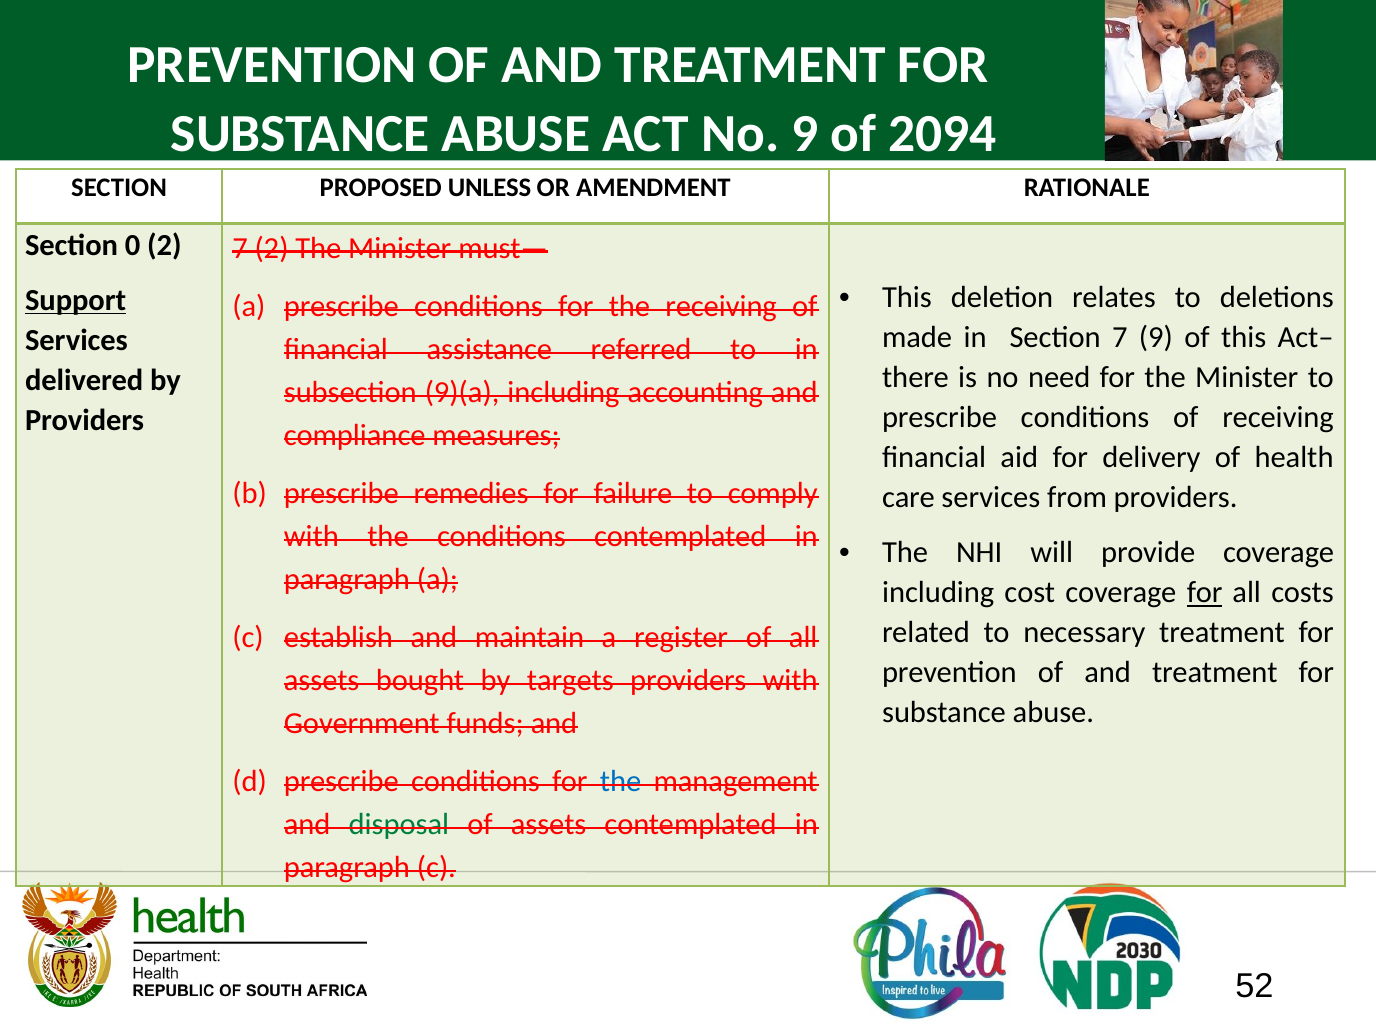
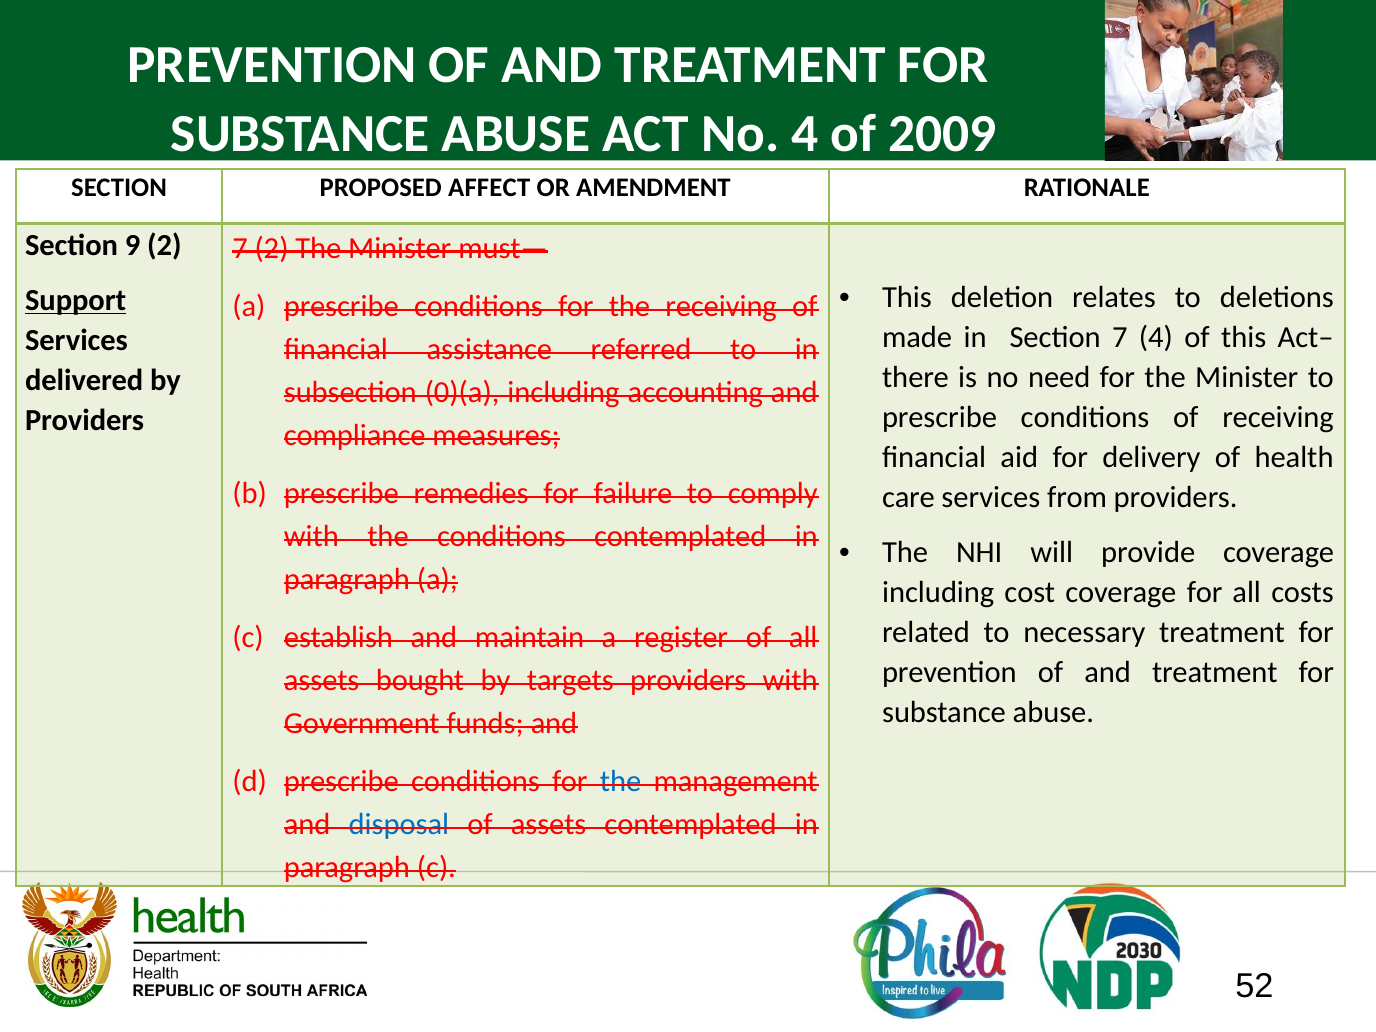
No 9: 9 -> 4 (805, 133)
2094: 2094 -> 2009 (942, 133)
UNLESS: UNLESS -> AFFECT (489, 188)
0: 0 -> 9 (133, 245)
7 9: 9 -> 4 (1156, 338)
9)(a: 9)(a -> 0)(a (462, 392)
for underline: present -> none (1205, 593)
disposal colour: green -> blue (399, 825)
